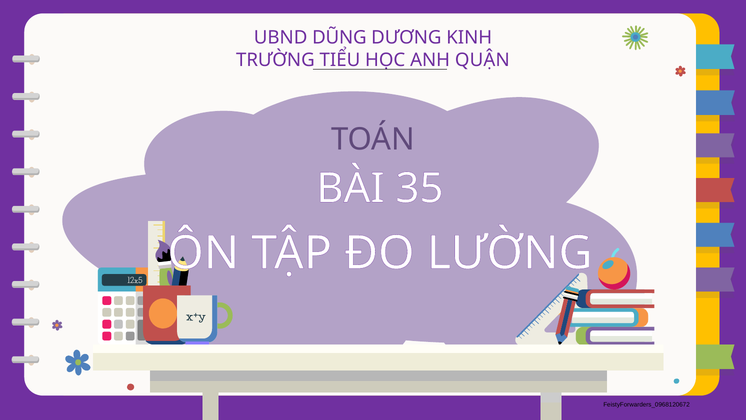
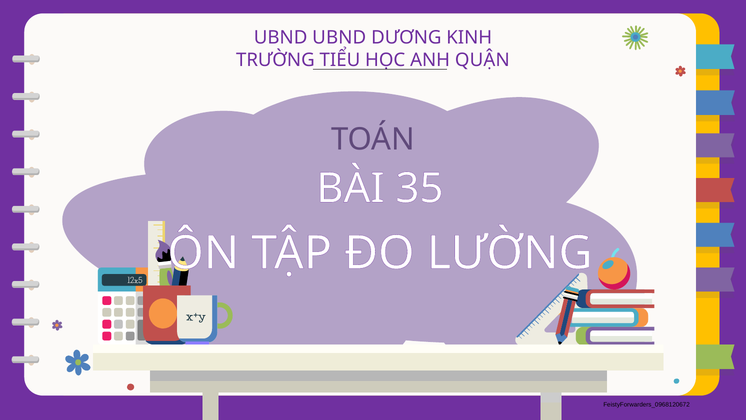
UBND DŨNG: DŨNG -> UBND (339, 38)
